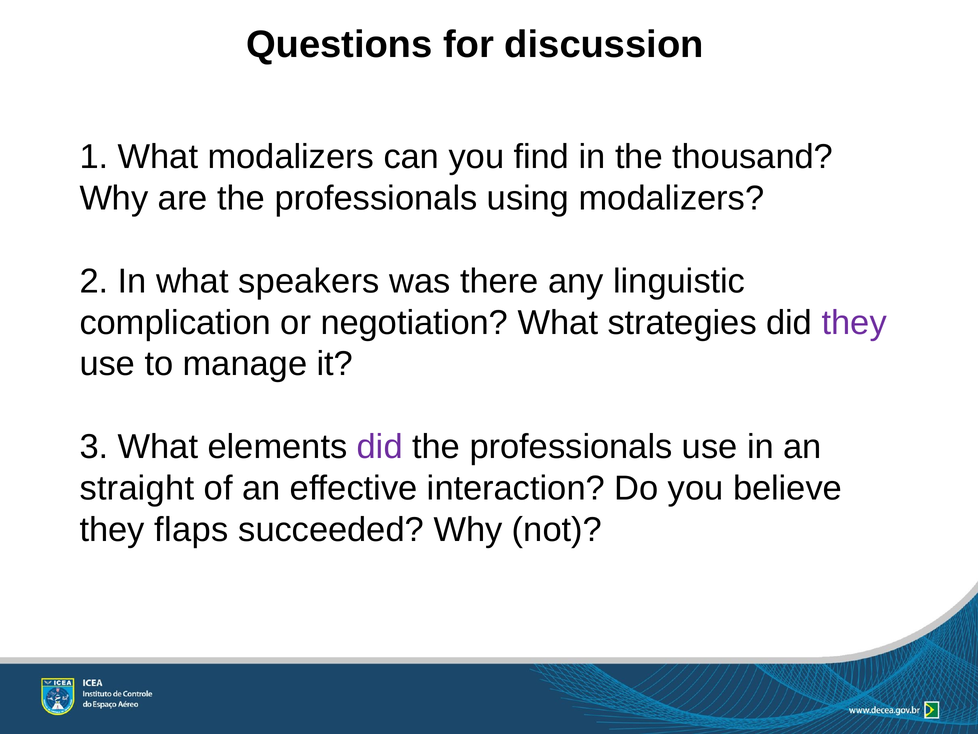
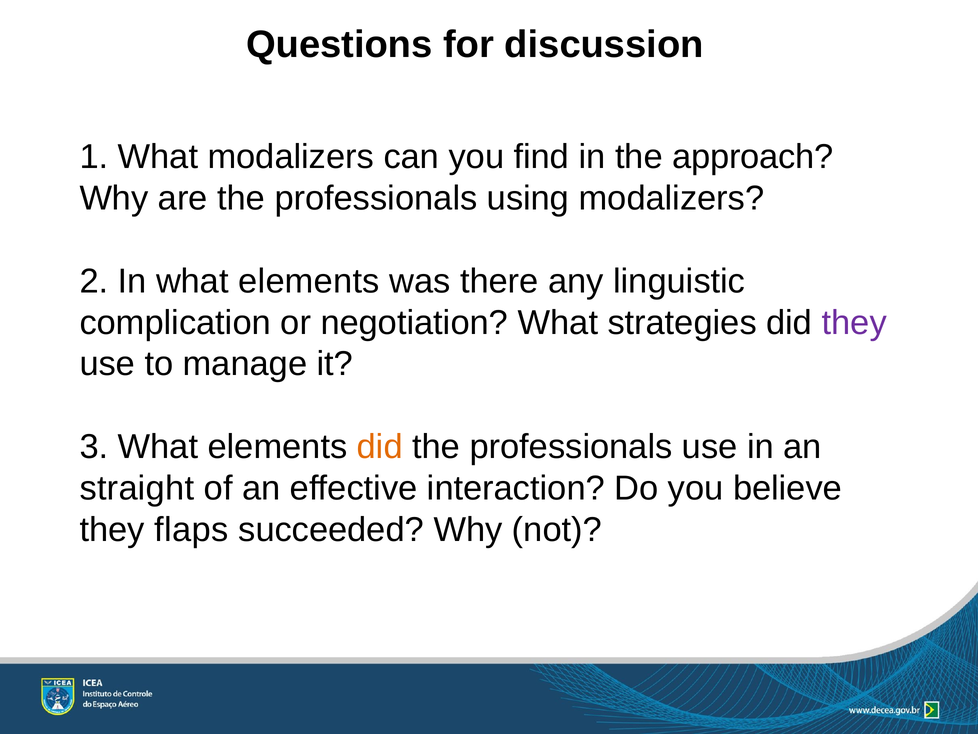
thousand: thousand -> approach (753, 157)
In what speakers: speakers -> elements (309, 281)
did colour: purple -> orange (380, 447)
